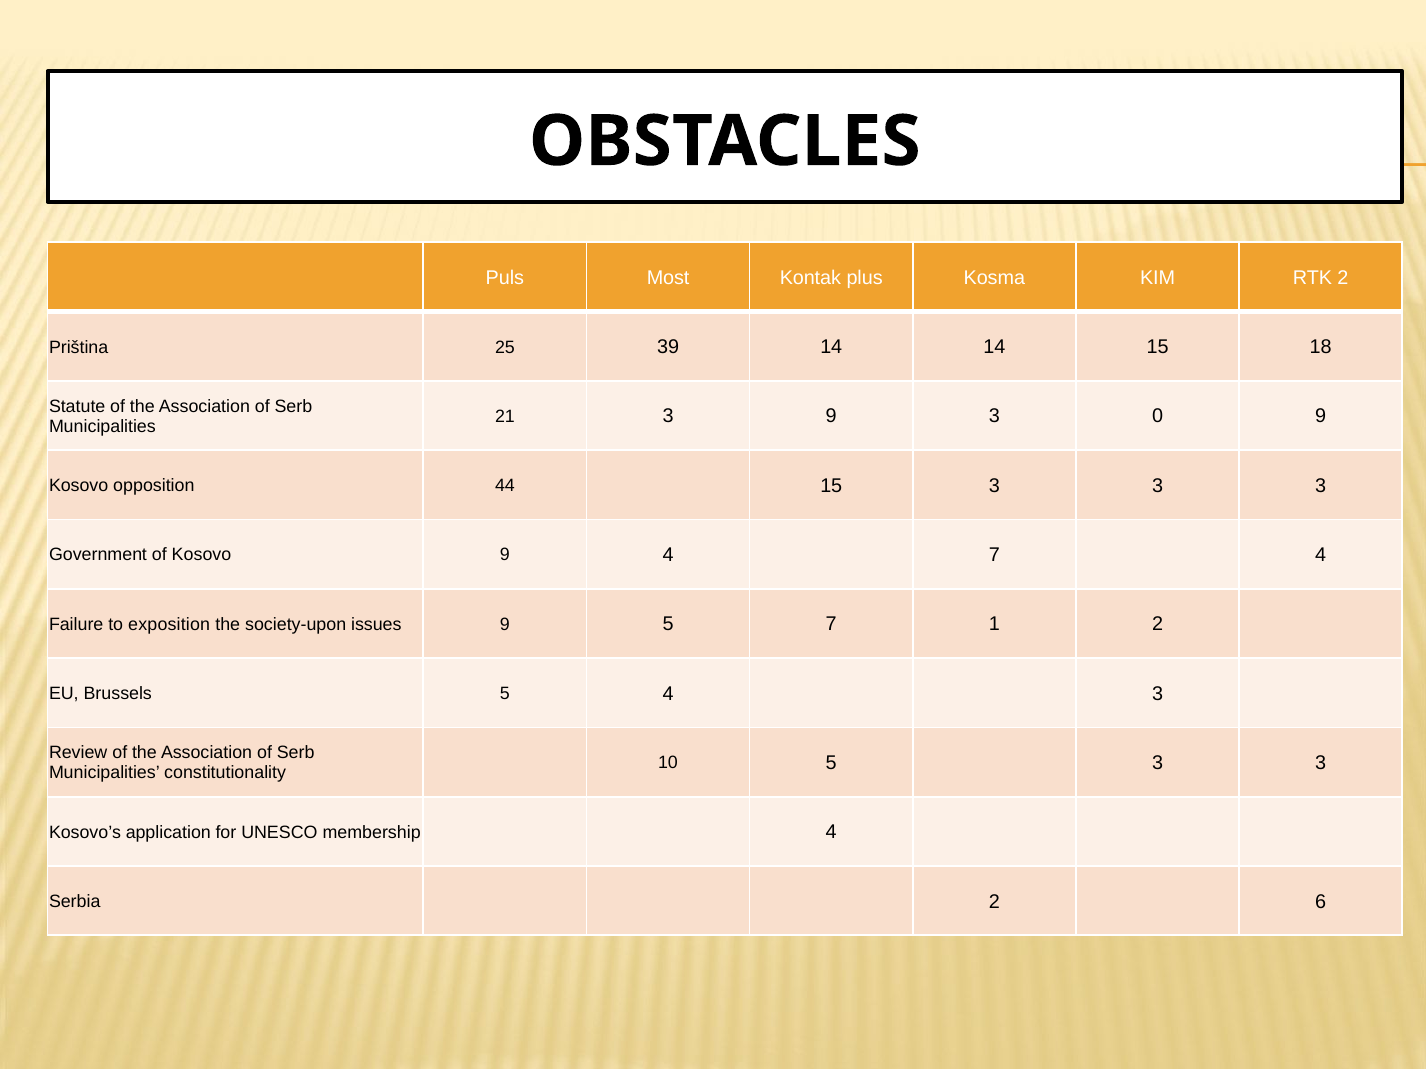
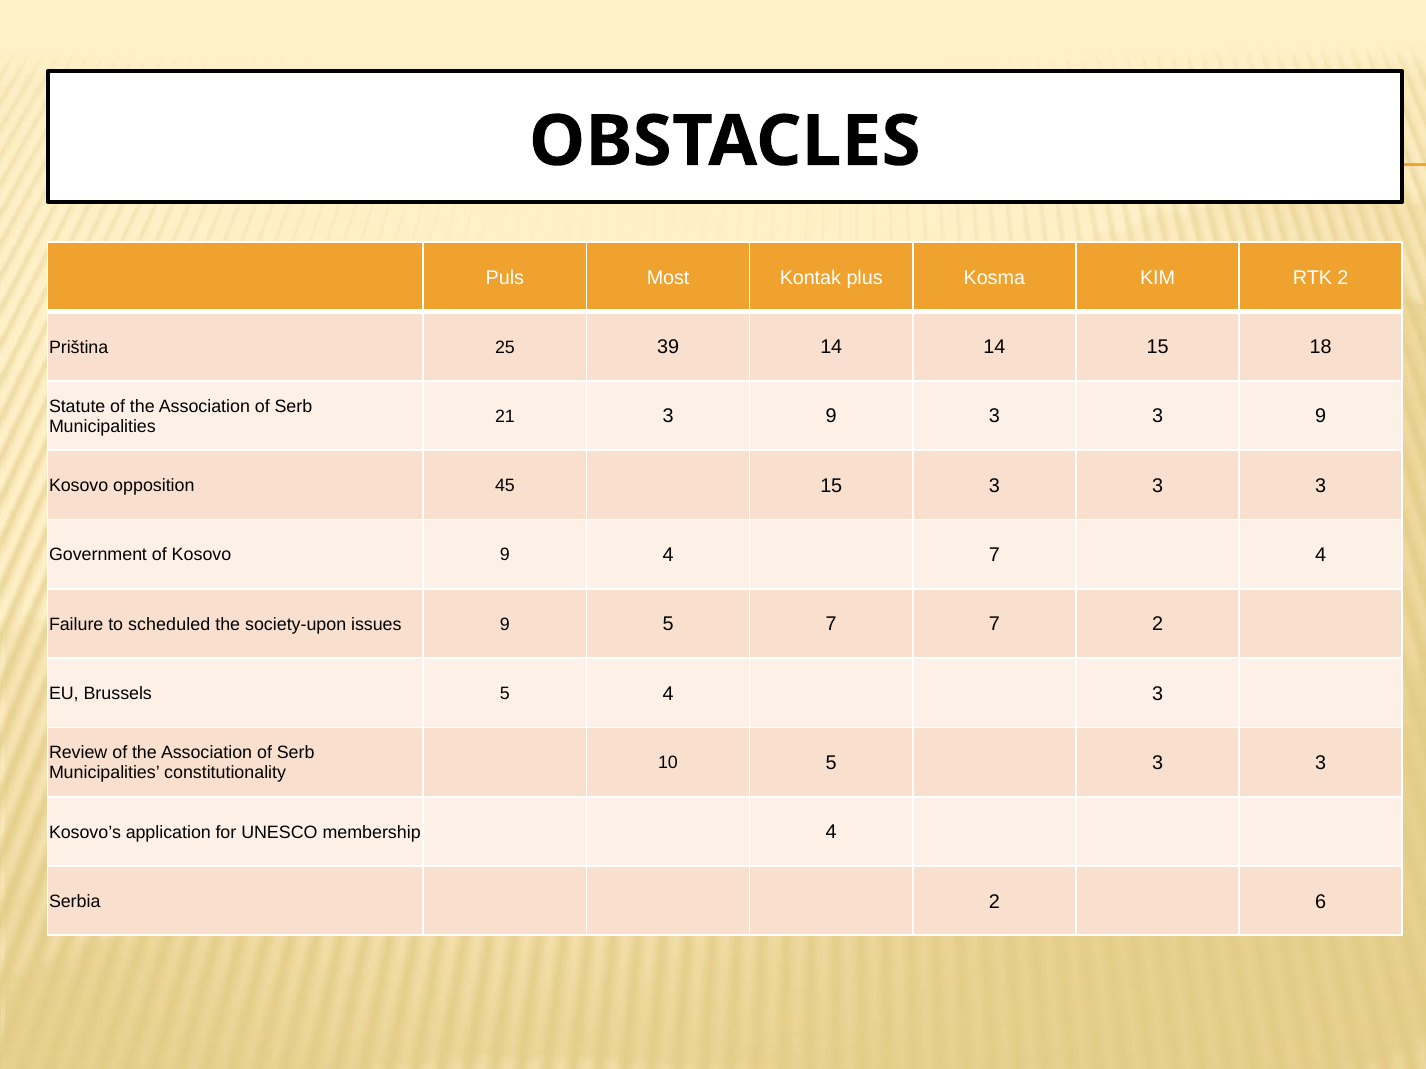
9 3 0: 0 -> 3 (1158, 417)
44: 44 -> 45 (505, 486)
exposition: exposition -> scheduled (169, 625)
7 1: 1 -> 7 (994, 625)
